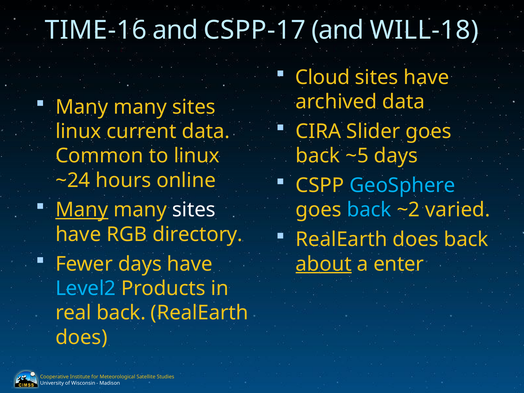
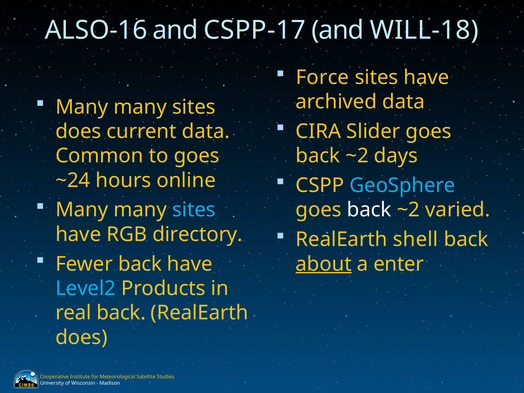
TIME-16: TIME-16 -> ALSO-16 (96, 30)
Cloud: Cloud -> Force (322, 77)
linux: linux -> does (78, 131)
to linux: linux -> goes (197, 156)
~5: ~5 -> ~2 (357, 156)
Many underline: present -> none (82, 210)
sites colour: white -> light blue (194, 210)
back colour: light blue -> white (369, 210)
does: does -> shell (416, 239)
Fewer days: days -> back (140, 264)
